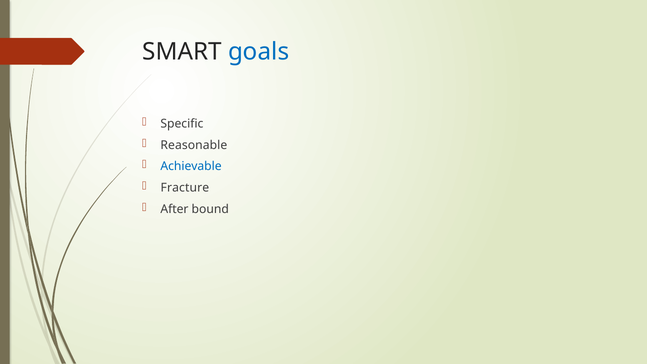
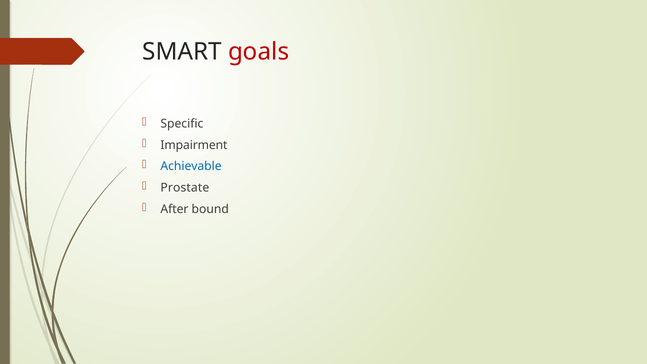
goals colour: blue -> red (259, 52)
Reasonable: Reasonable -> Impairment (194, 145)
Fracture: Fracture -> Prostate (185, 188)
